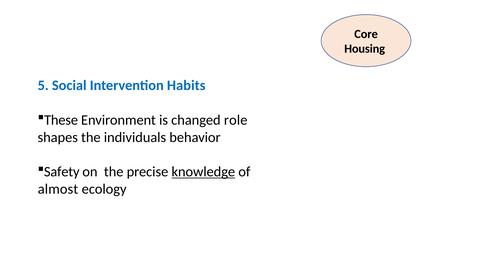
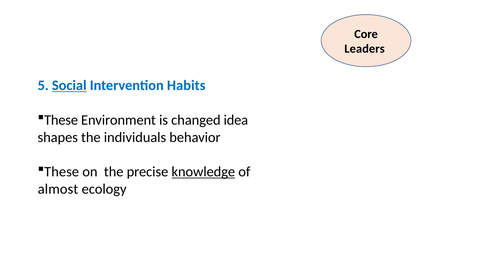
Housing: Housing -> Leaders (365, 49)
Social underline: none -> present (69, 85)
role: role -> idea (236, 120)
Safety: Safety -> These (62, 171)
